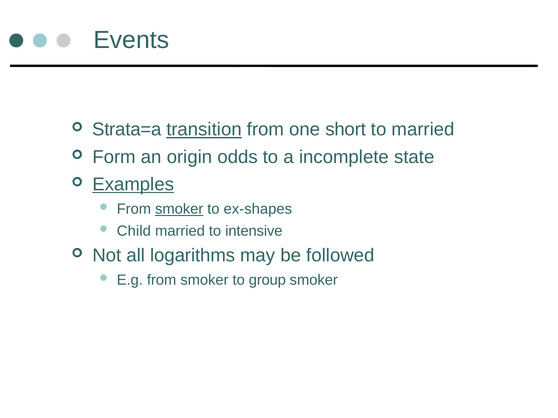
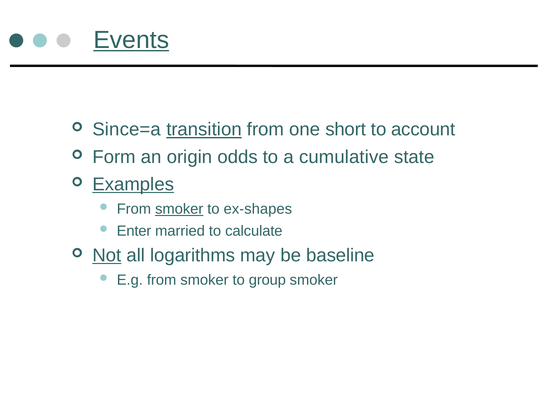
Events underline: none -> present (131, 40)
Strata=a: Strata=a -> Since=a (127, 130)
to married: married -> account (423, 130)
incomplete: incomplete -> cumulative (344, 157)
Child: Child -> Enter (134, 231)
intensive: intensive -> calculate (254, 231)
Not underline: none -> present (107, 256)
followed: followed -> baseline (340, 256)
